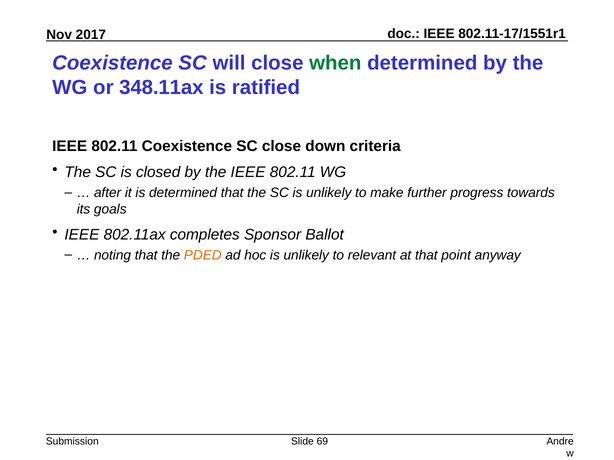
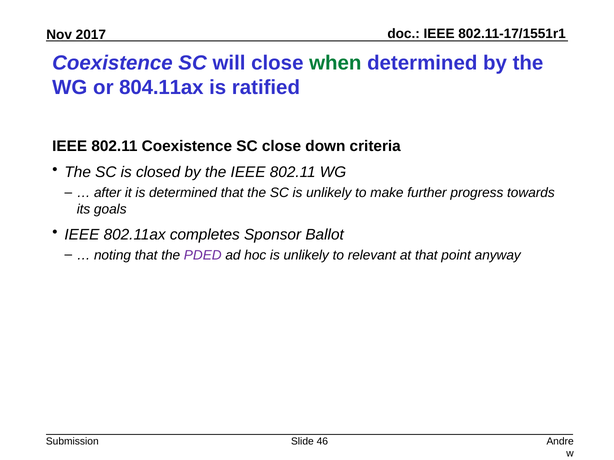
348.11ax: 348.11ax -> 804.11ax (161, 87)
PDED colour: orange -> purple (203, 255)
69: 69 -> 46 (322, 442)
